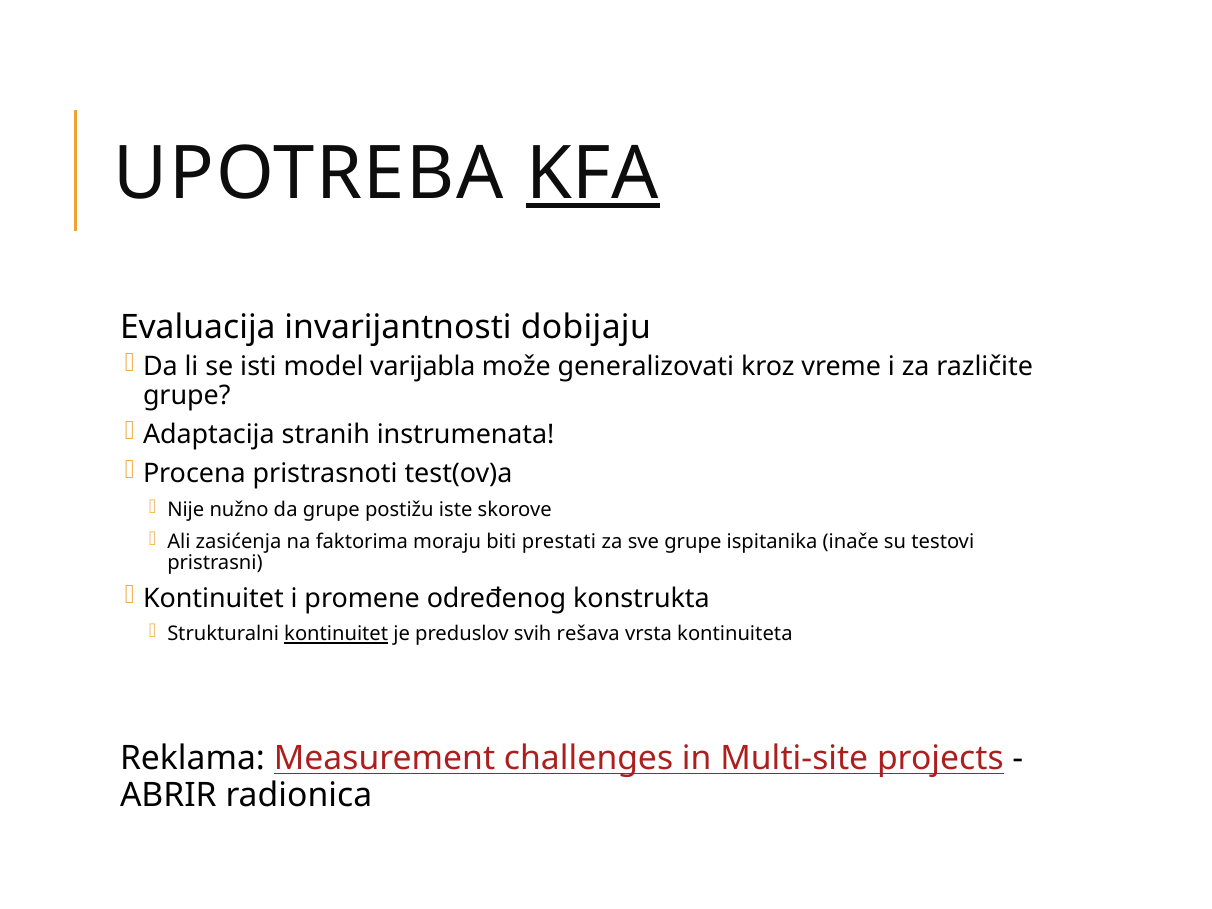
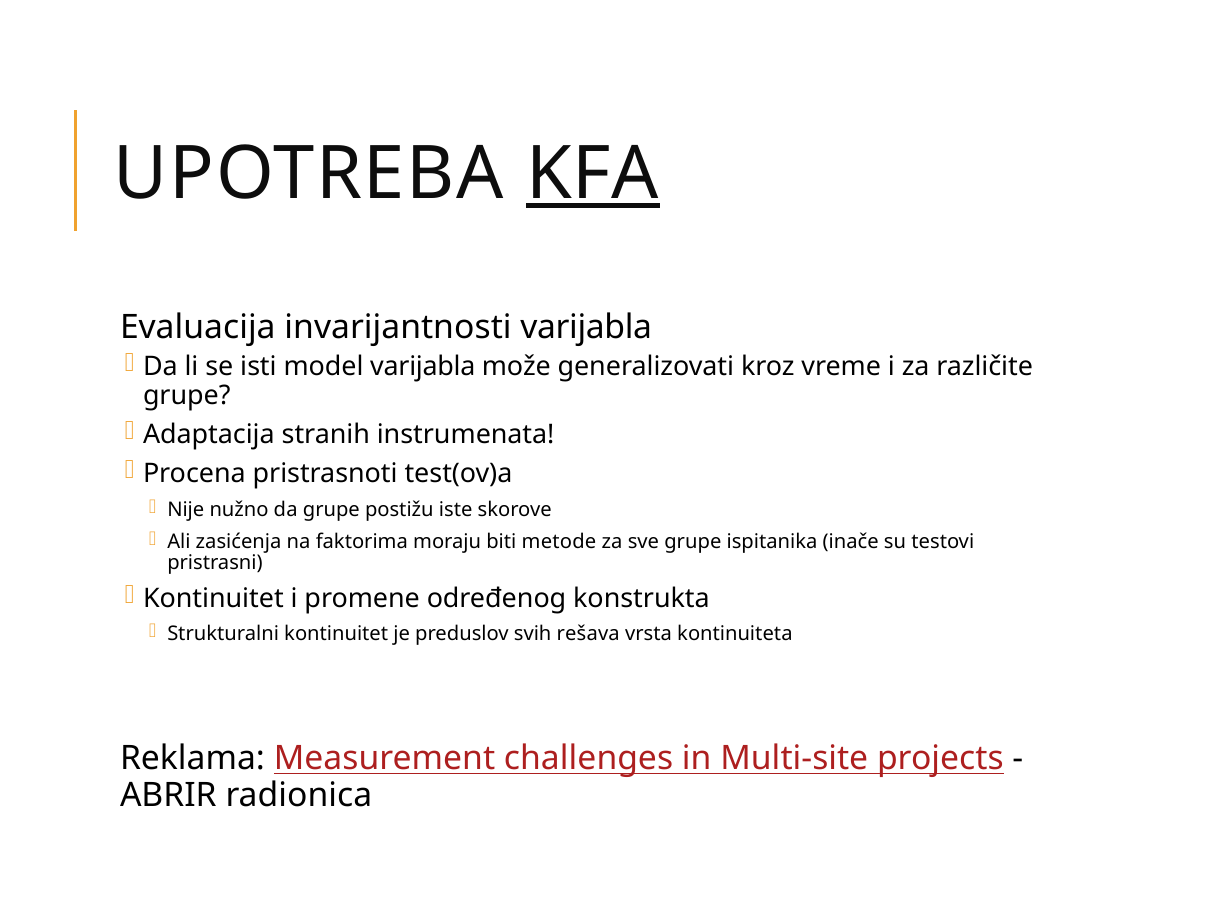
invarijantnosti dobijaju: dobijaju -> varijabla (586, 327)
prestati: prestati -> metode (559, 541)
kontinuitet underline: present -> none (336, 634)
